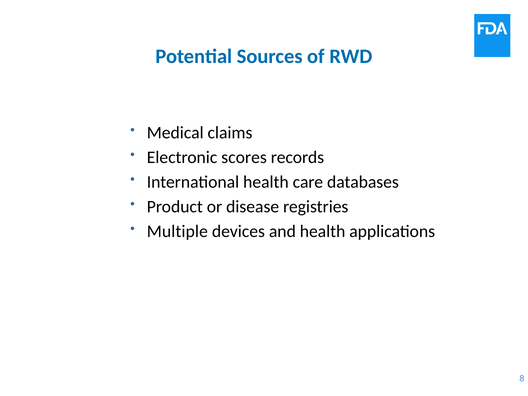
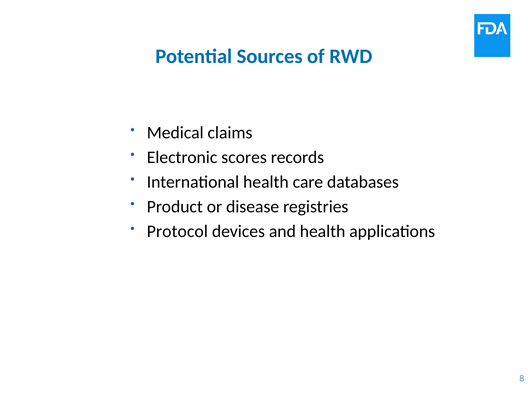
Multiple: Multiple -> Protocol (177, 231)
